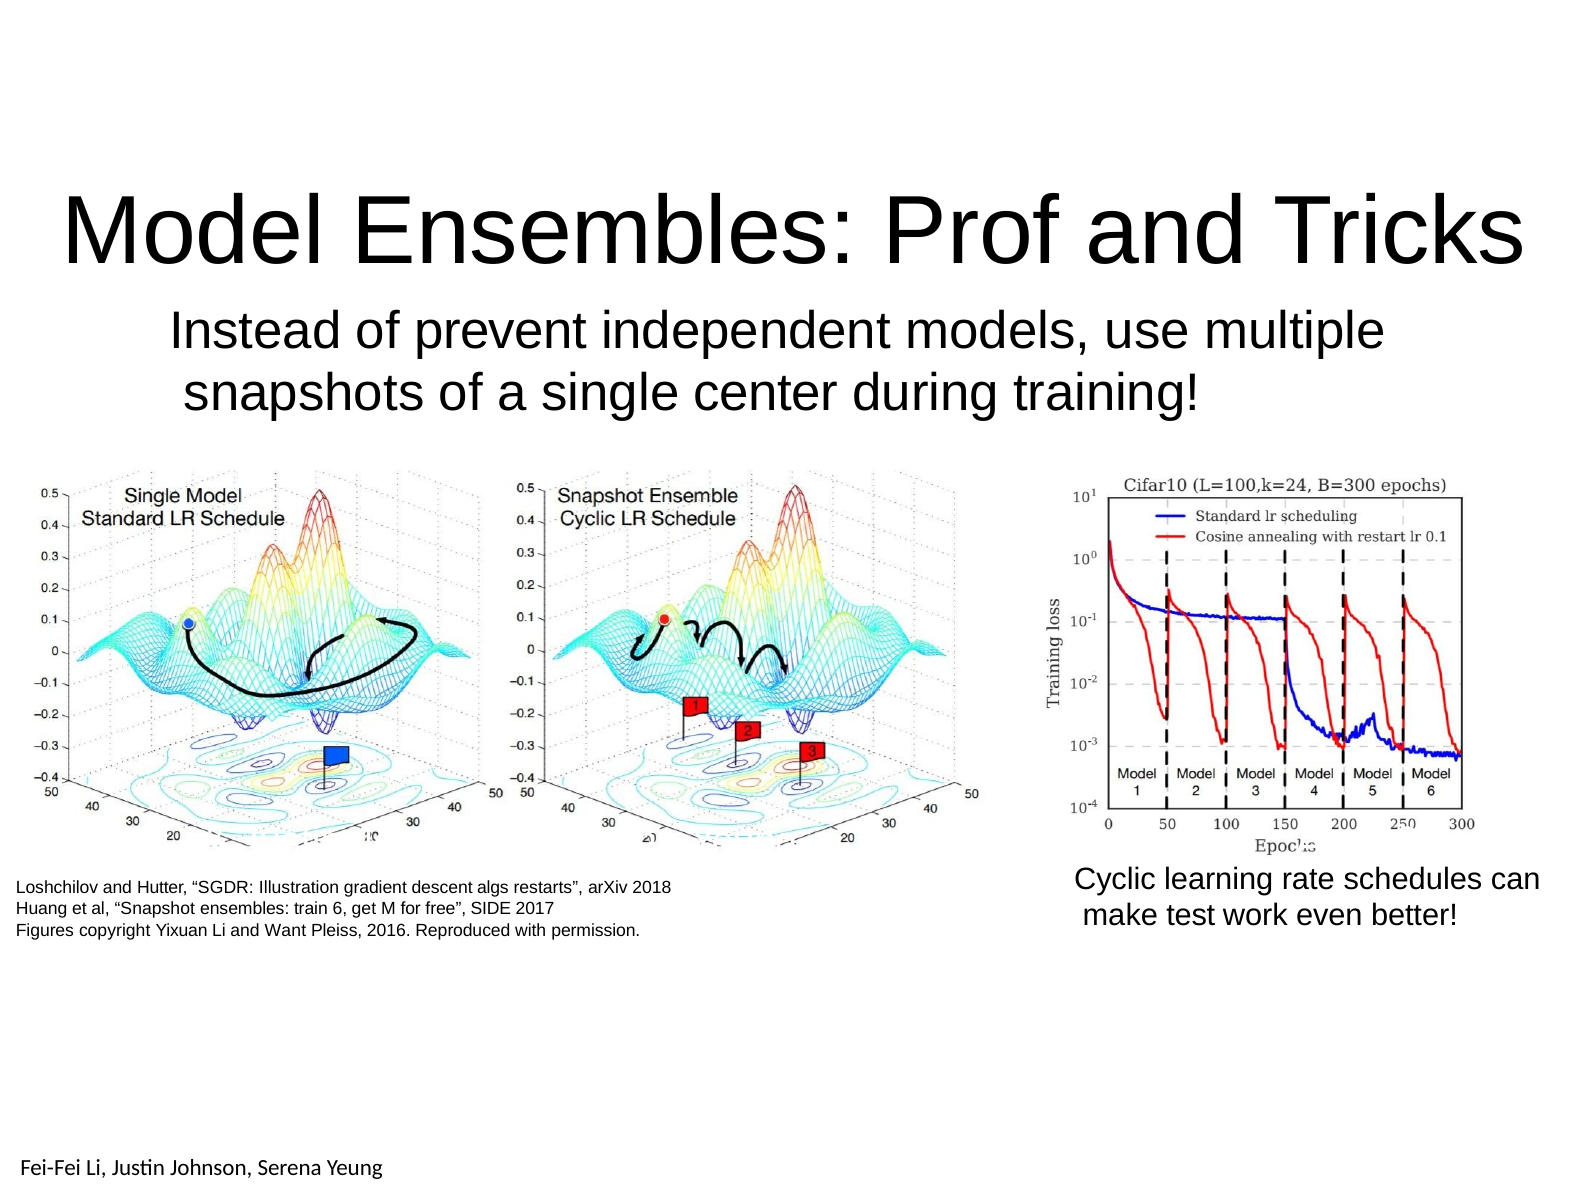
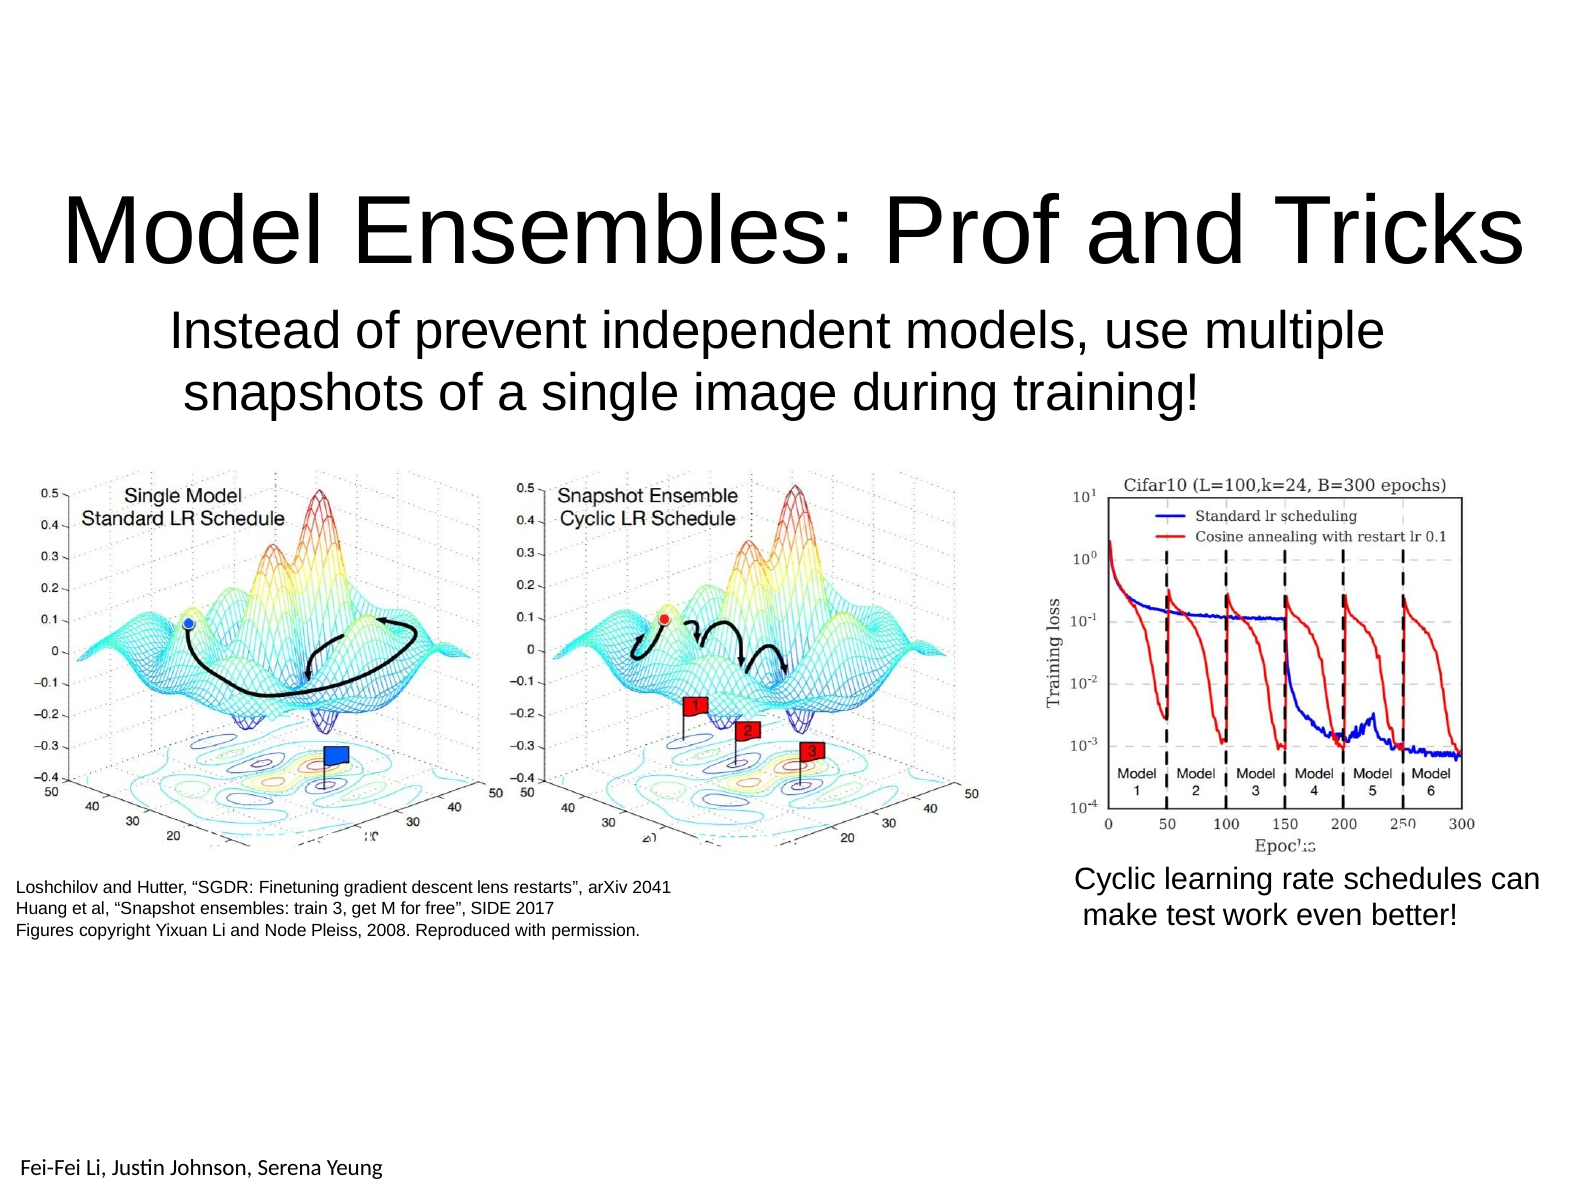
center: center -> image (766, 393)
Illustration: Illustration -> Finetuning (299, 888)
algs: algs -> lens (493, 888)
arXiv 2018: 2018 -> 2041 (652, 888)
6: 6 -> 3 (340, 909)
Want: Want -> Node (286, 930)
2016: 2016 -> 2008 (389, 930)
